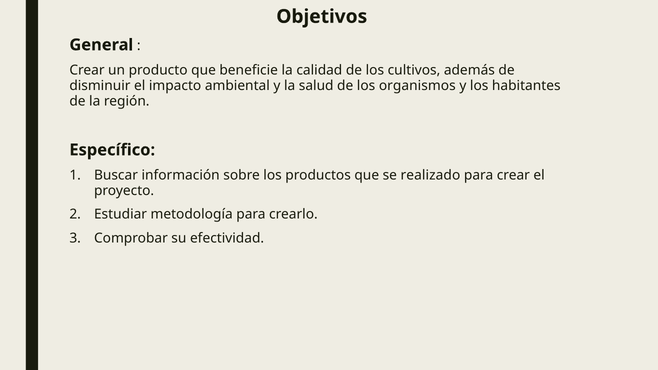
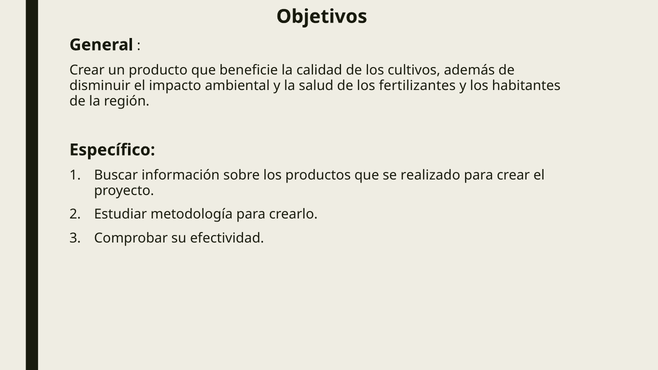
organismos: organismos -> fertilizantes (417, 86)
